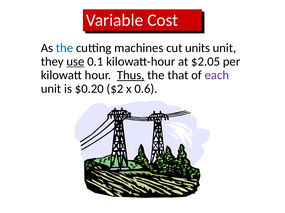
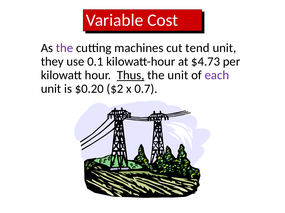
the colour: blue -> purple (65, 48)
units: units -> tend (197, 48)
use underline: present -> none (75, 62)
$2.05: $2.05 -> $4.73 (206, 62)
the that: that -> unit (178, 75)
0.6: 0.6 -> 0.7 (146, 89)
